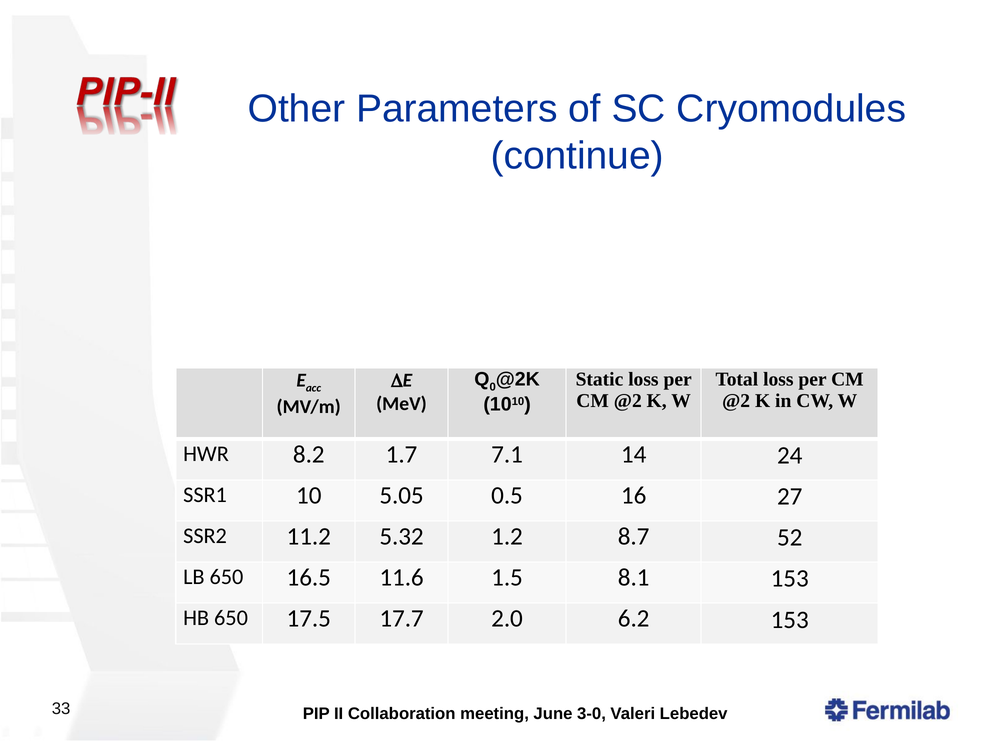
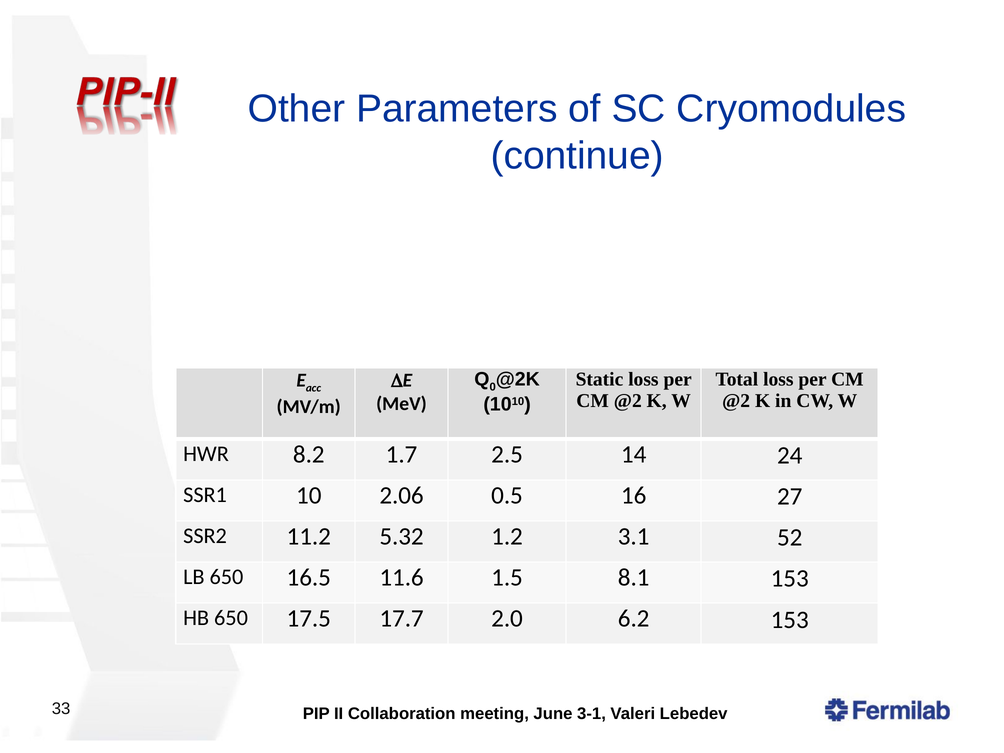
7.1: 7.1 -> 2.5 (507, 455)
5.05: 5.05 -> 2.06 (402, 496)
8.7: 8.7 -> 3.1 (634, 537)
3-0: 3-0 -> 3-1 (591, 714)
